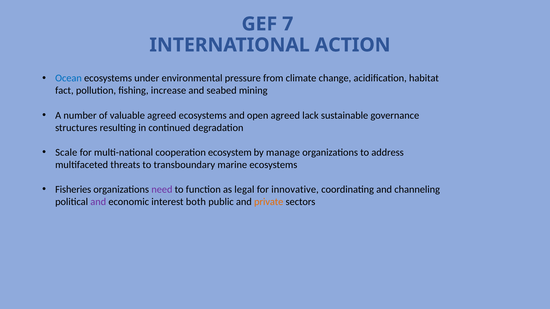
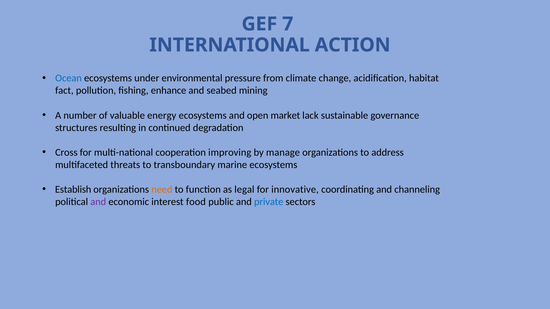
increase: increase -> enhance (169, 91)
valuable agreed: agreed -> energy (162, 115)
open agreed: agreed -> market (285, 115)
Scale: Scale -> Cross (66, 153)
ecosystem: ecosystem -> improving (230, 153)
Fisheries: Fisheries -> Establish (73, 190)
need colour: purple -> orange (162, 190)
both: both -> food (196, 202)
private colour: orange -> blue (269, 202)
